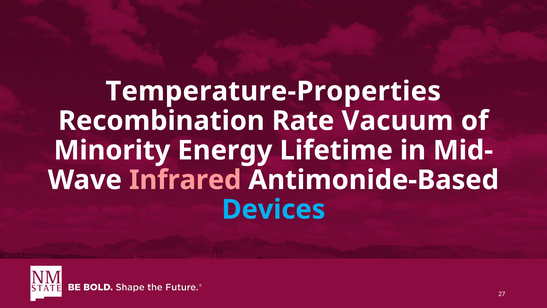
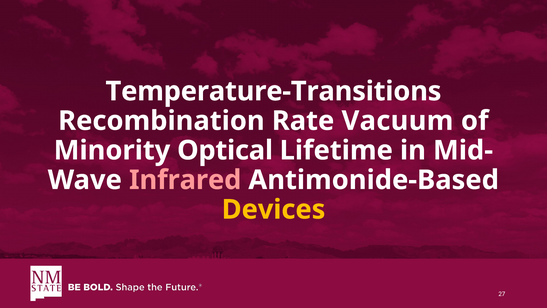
Temperature-Properties: Temperature-Properties -> Temperature-Transitions (273, 91)
Energy: Energy -> Optical (225, 150)
Devices colour: light blue -> yellow (274, 209)
